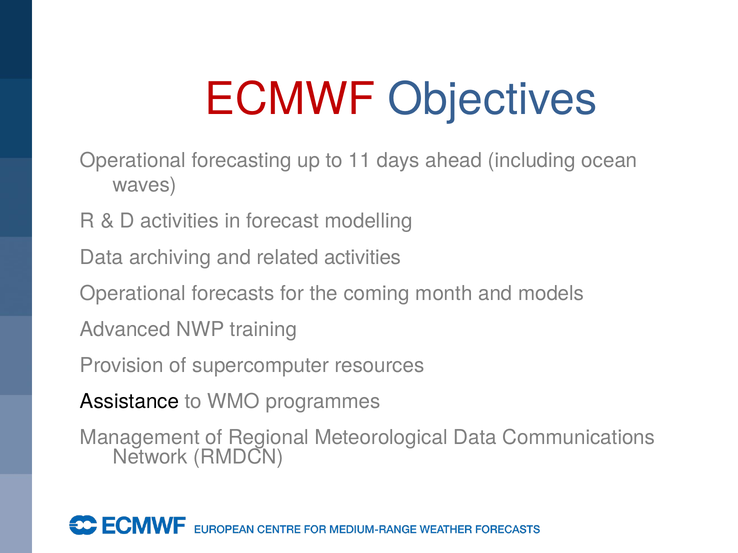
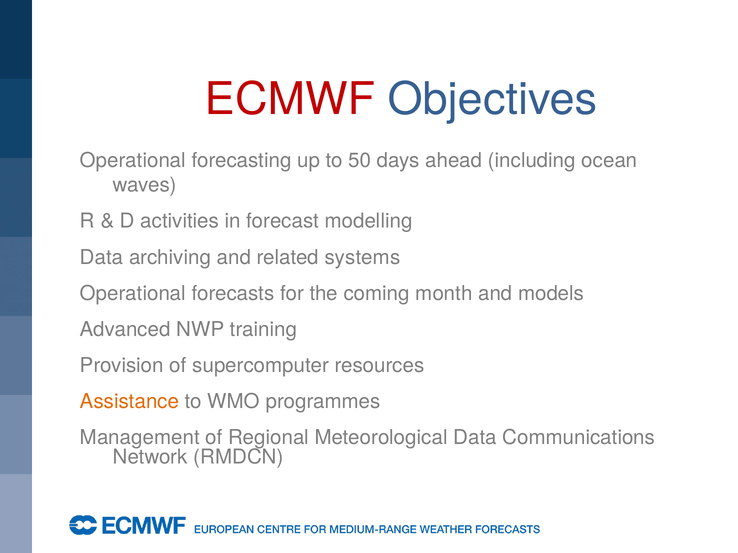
11: 11 -> 50 (360, 161)
related activities: activities -> systems (362, 258)
Assistance colour: black -> orange (130, 402)
